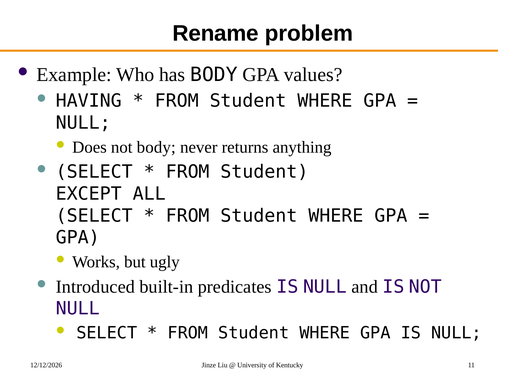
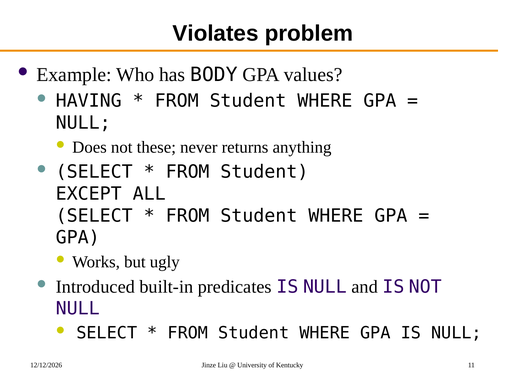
Rename: Rename -> Violates (216, 34)
not body: body -> these (156, 147)
